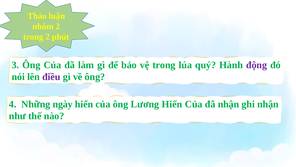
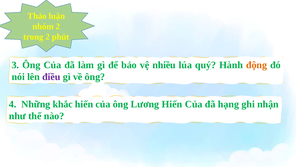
vệ trong: trong -> nhiều (164, 65)
động colour: purple -> orange (257, 65)
ngày: ngày -> khắc (63, 104)
đã nhận: nhận -> hạng (228, 104)
